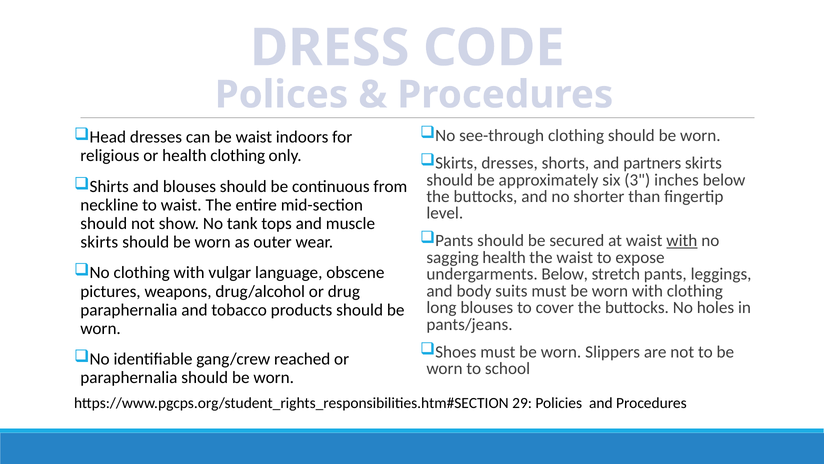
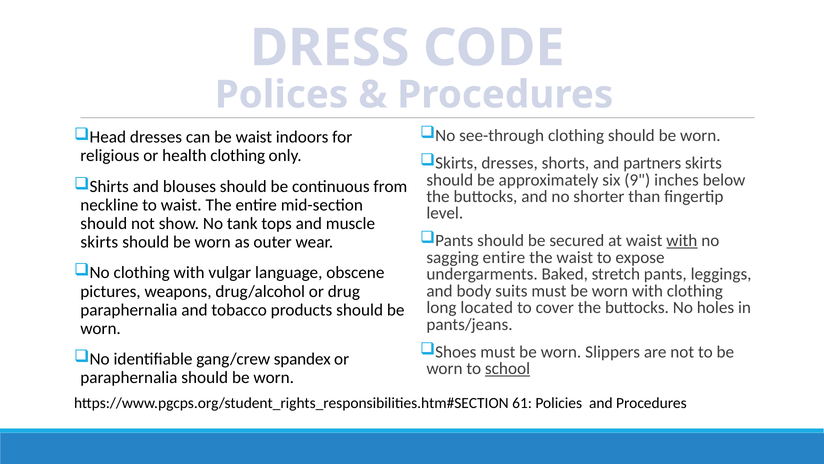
3: 3 -> 9 (637, 180)
sagging health: health -> entire (504, 257)
undergarments Below: Below -> Baked (565, 274)
long blouses: blouses -> located (487, 307)
reached: reached -> spandex (302, 359)
school underline: none -> present (508, 368)
29: 29 -> 61 (522, 403)
